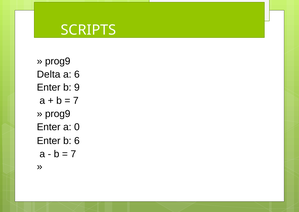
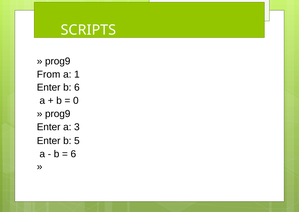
Delta: Delta -> From (49, 74)
a 6: 6 -> 1 (77, 74)
b 9: 9 -> 6 (77, 87)
7: 7 -> 0 (76, 100)
0: 0 -> 3 (77, 127)
b 6: 6 -> 5 (77, 140)
7: 7 -> 6 (73, 154)
